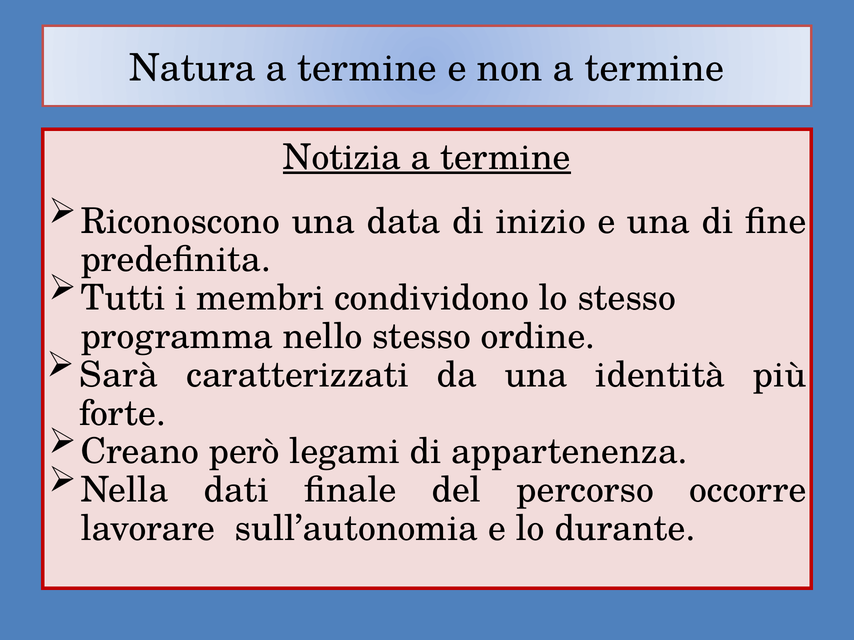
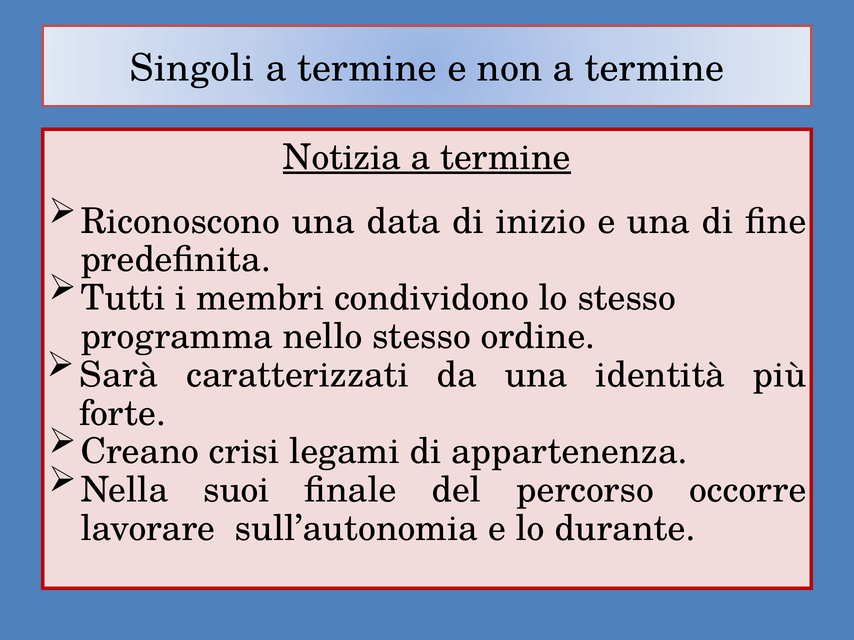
Natura: Natura -> Singoli (192, 69)
però: però -> crisi (244, 452)
dati: dati -> suoi (237, 490)
